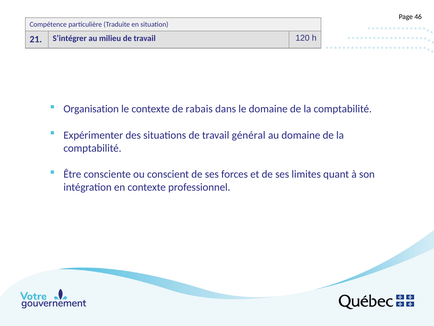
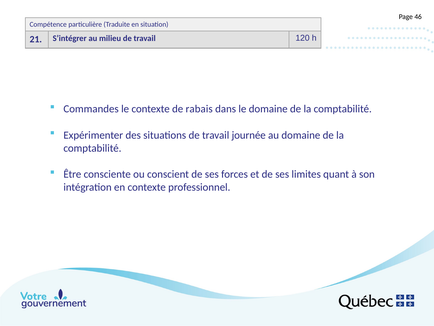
Organisation: Organisation -> Commandes (91, 109)
général: général -> journée (249, 135)
